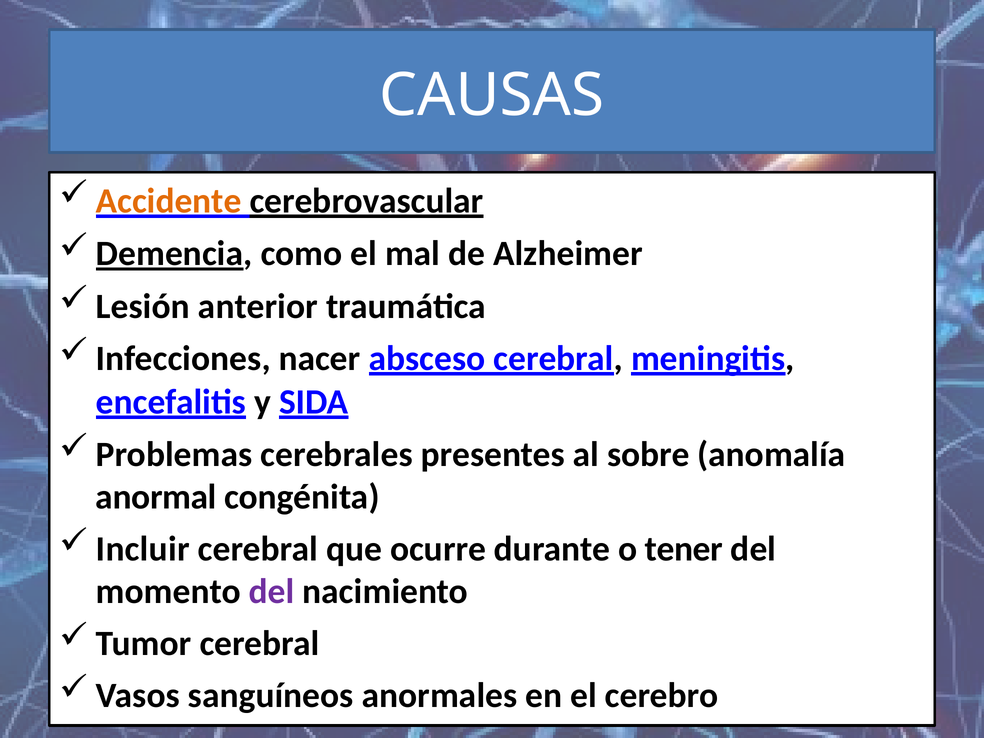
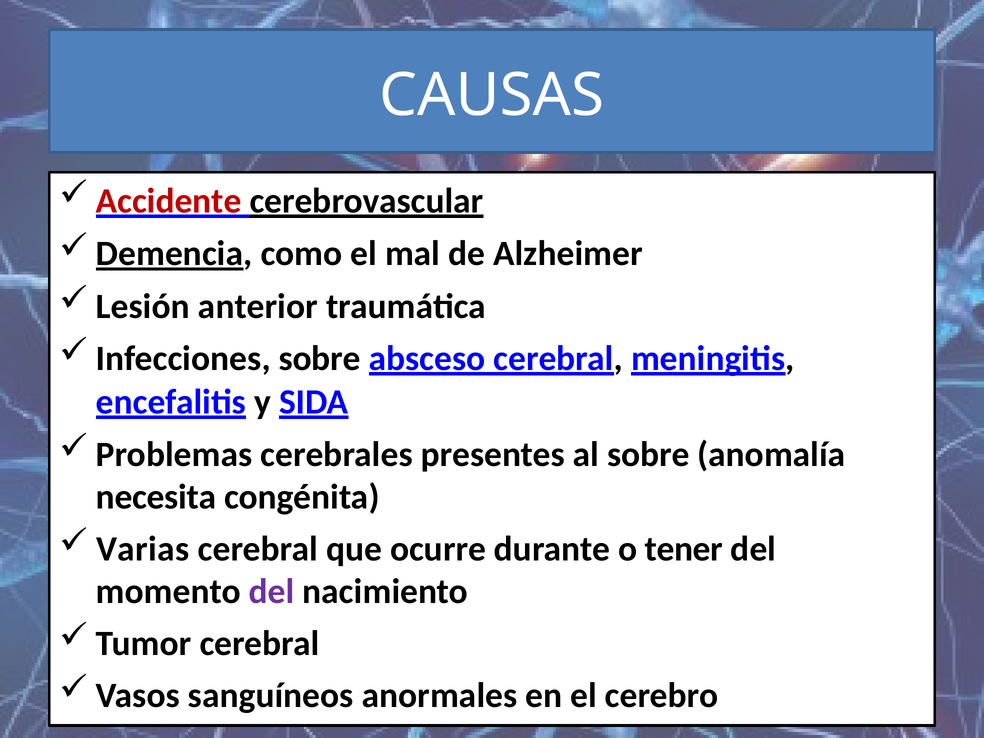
Accidente colour: orange -> red (169, 201)
Infecciones nacer: nacer -> sobre (320, 358)
anormal: anormal -> necesita (156, 497)
Incluir: Incluir -> Varias (143, 549)
